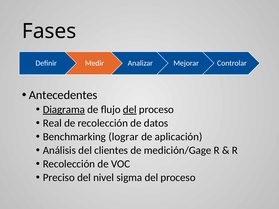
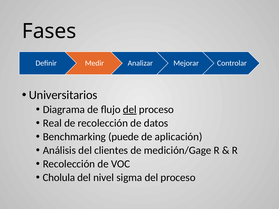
Antecedentes: Antecedentes -> Universitarios (63, 95)
Diagrama underline: present -> none (64, 110)
lograr: lograr -> puede (124, 137)
Preciso: Preciso -> Cholula (59, 178)
